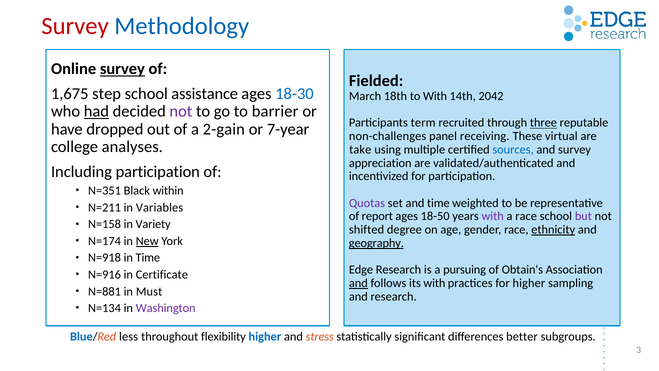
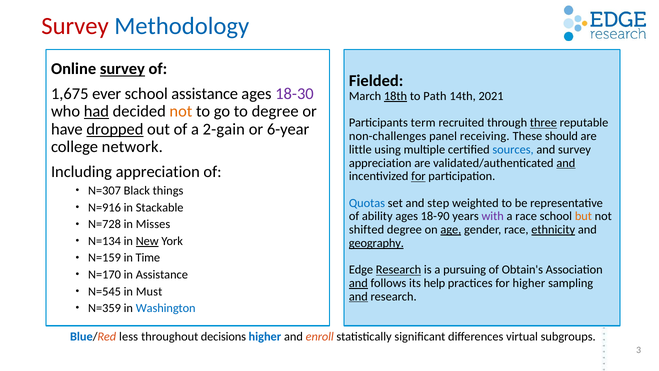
step: step -> ever (107, 94)
18-30 colour: blue -> purple (294, 94)
18th underline: none -> present (396, 96)
to With: With -> Path (435, 96)
2042: 2042 -> 2021 (491, 96)
not colour: purple -> orange (181, 111)
to barrier: barrier -> degree (275, 111)
dropped underline: none -> present (115, 129)
7-year: 7-year -> 6-year (288, 129)
virtual: virtual -> should (561, 136)
analyses: analyses -> network (132, 147)
take: take -> little (360, 150)
and underline: none -> present (566, 163)
Including participation: participation -> appreciation (158, 172)
for underline: none -> present (418, 176)
N=351: N=351 -> N=307 (104, 191)
within: within -> things (168, 191)
Quotas colour: purple -> blue (367, 203)
and time: time -> step (438, 203)
N=211: N=211 -> N=916 (104, 207)
Variables: Variables -> Stackable (160, 207)
report: report -> ability (377, 216)
18-50: 18-50 -> 18-90 (435, 216)
but colour: purple -> orange (583, 216)
N=158: N=158 -> N=728 (104, 224)
Variety: Variety -> Misses (153, 224)
age underline: none -> present (451, 230)
N=174: N=174 -> N=134 (104, 241)
N=918: N=918 -> N=159 (104, 258)
Research underline: none -> present (399, 270)
N=916: N=916 -> N=170 (104, 274)
in Certificate: Certificate -> Assistance (162, 274)
its with: with -> help (434, 283)
N=881: N=881 -> N=545 (104, 291)
and underline: none -> present (358, 296)
N=134: N=134 -> N=359 (104, 308)
Washington colour: purple -> blue (166, 308)
flexibility: flexibility -> decisions (223, 336)
stress: stress -> enroll (320, 336)
better: better -> virtual (522, 336)
